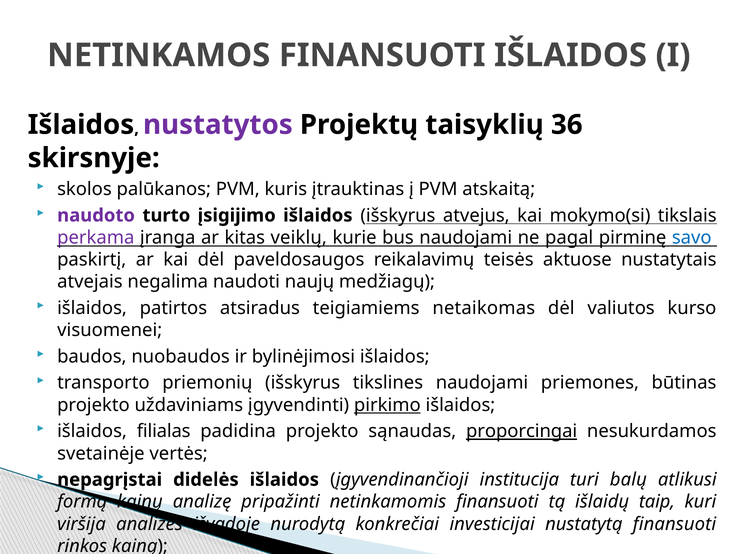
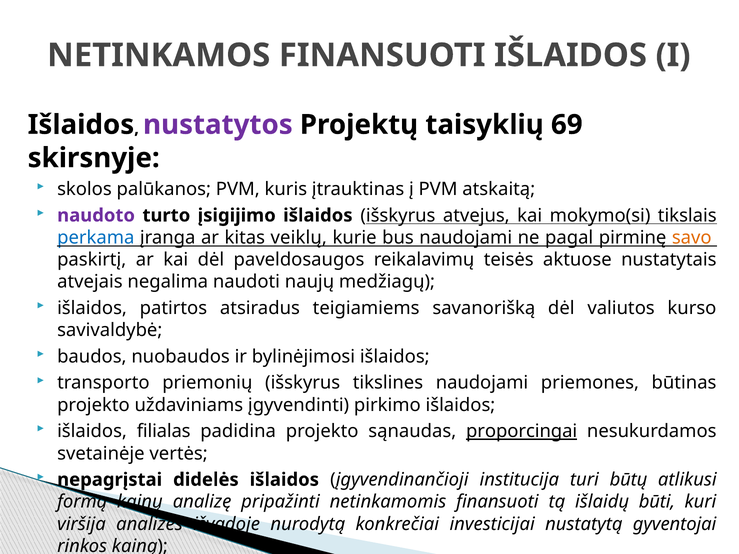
36: 36 -> 69 (567, 125)
perkama colour: purple -> blue (96, 238)
savo colour: blue -> orange (692, 238)
netaikomas: netaikomas -> savanorišką (484, 308)
visuomenei: visuomenei -> savivaldybė (110, 330)
pirkimo underline: present -> none (387, 405)
balų: balų -> būtų (629, 480)
taip: taip -> būti (657, 502)
nustatytą finansuoti: finansuoti -> gyventojai (675, 524)
